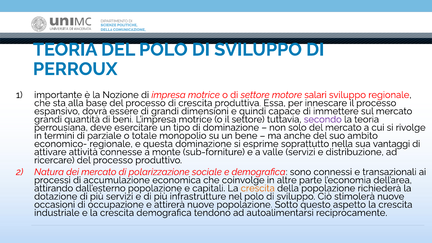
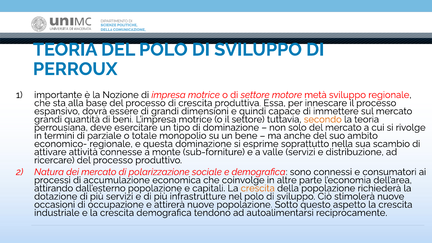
salari: salari -> metà (315, 95)
secondo colour: purple -> orange (323, 119)
vantaggi: vantaggi -> scambio (391, 144)
transazionali: transazionali -> consumatori (389, 172)
